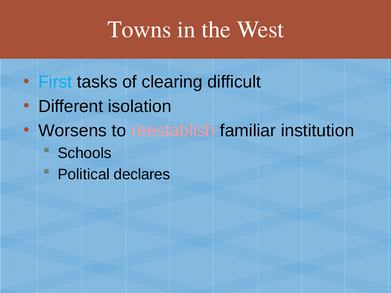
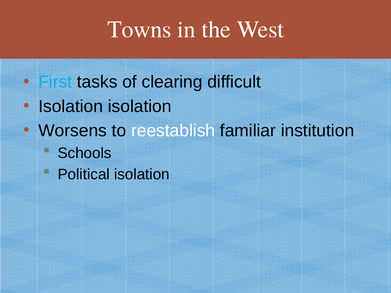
Different: Different -> Isolation (71, 106)
reestablish colour: pink -> white (173, 131)
Political declares: declares -> isolation (142, 174)
